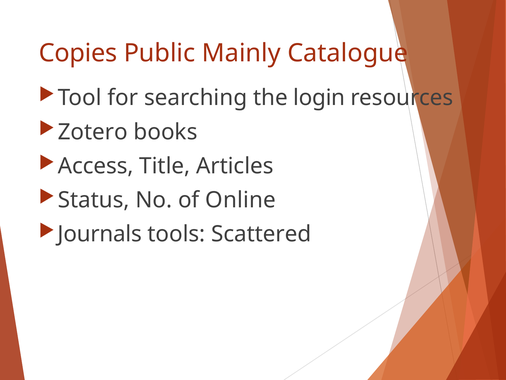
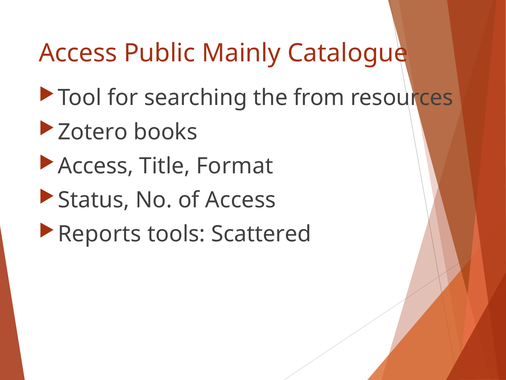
Copies: Copies -> Access (78, 53)
login: login -> from (319, 98)
Articles: Articles -> Format (235, 166)
of Online: Online -> Access (241, 200)
Journals: Journals -> Reports (100, 234)
